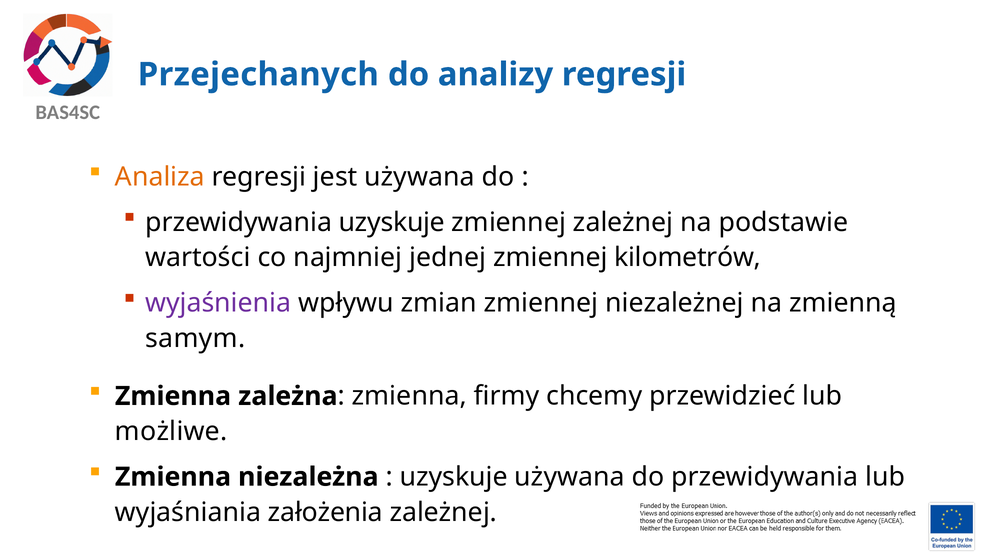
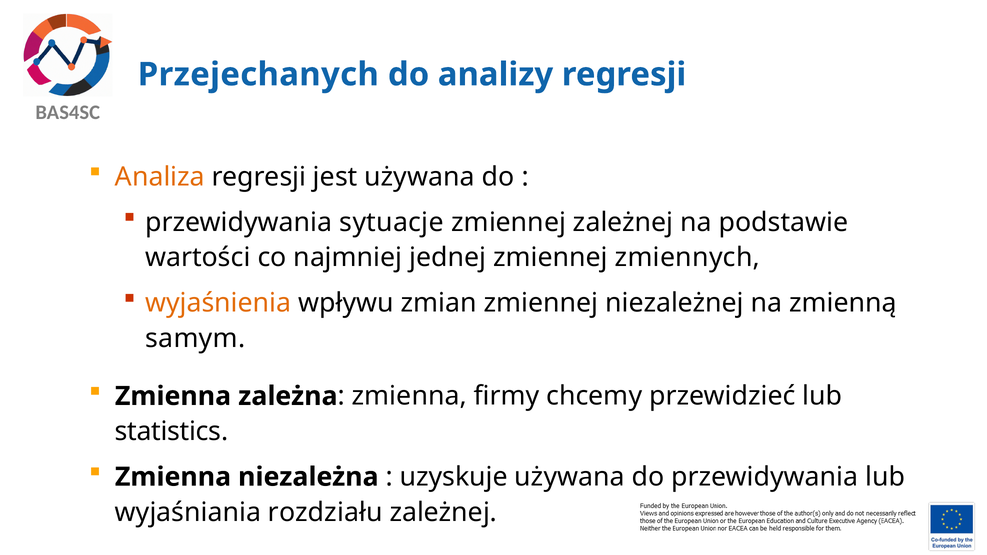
przewidywania uzyskuje: uzyskuje -> sytuacje (392, 222)
kilometrów: kilometrów -> zmiennych (687, 258)
wyjaśnienia colour: purple -> orange (218, 303)
możliwe: możliwe -> statistics (171, 432)
założenia: założenia -> rozdziału (325, 512)
